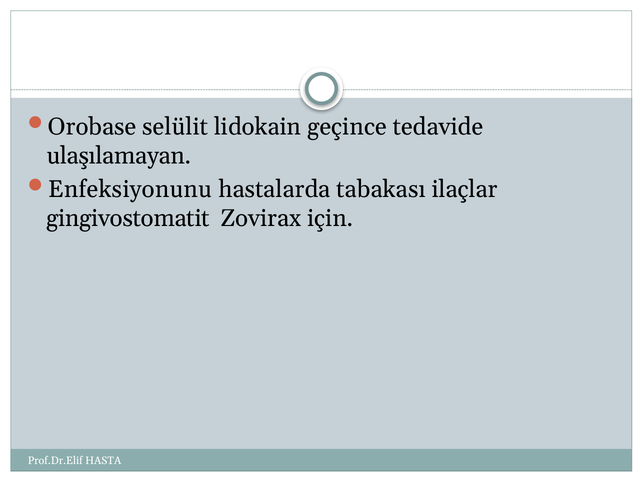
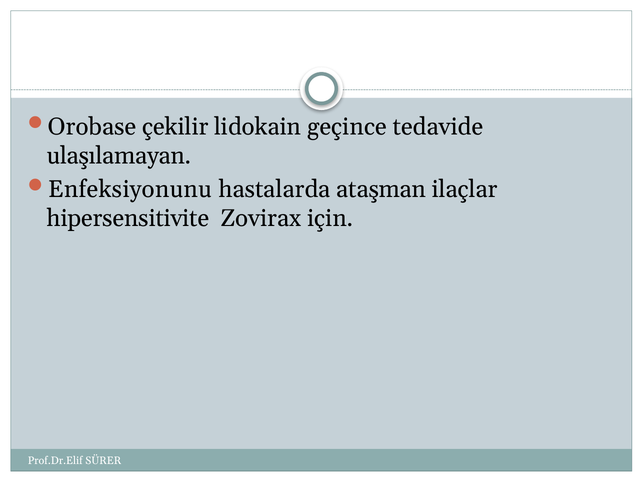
selülit: selülit -> çekilir (175, 127)
tabakası: tabakası -> ataşman (381, 189)
gingivostomatit: gingivostomatit -> hipersensitivite (128, 218)
HASTA: HASTA -> SÜRER (103, 461)
